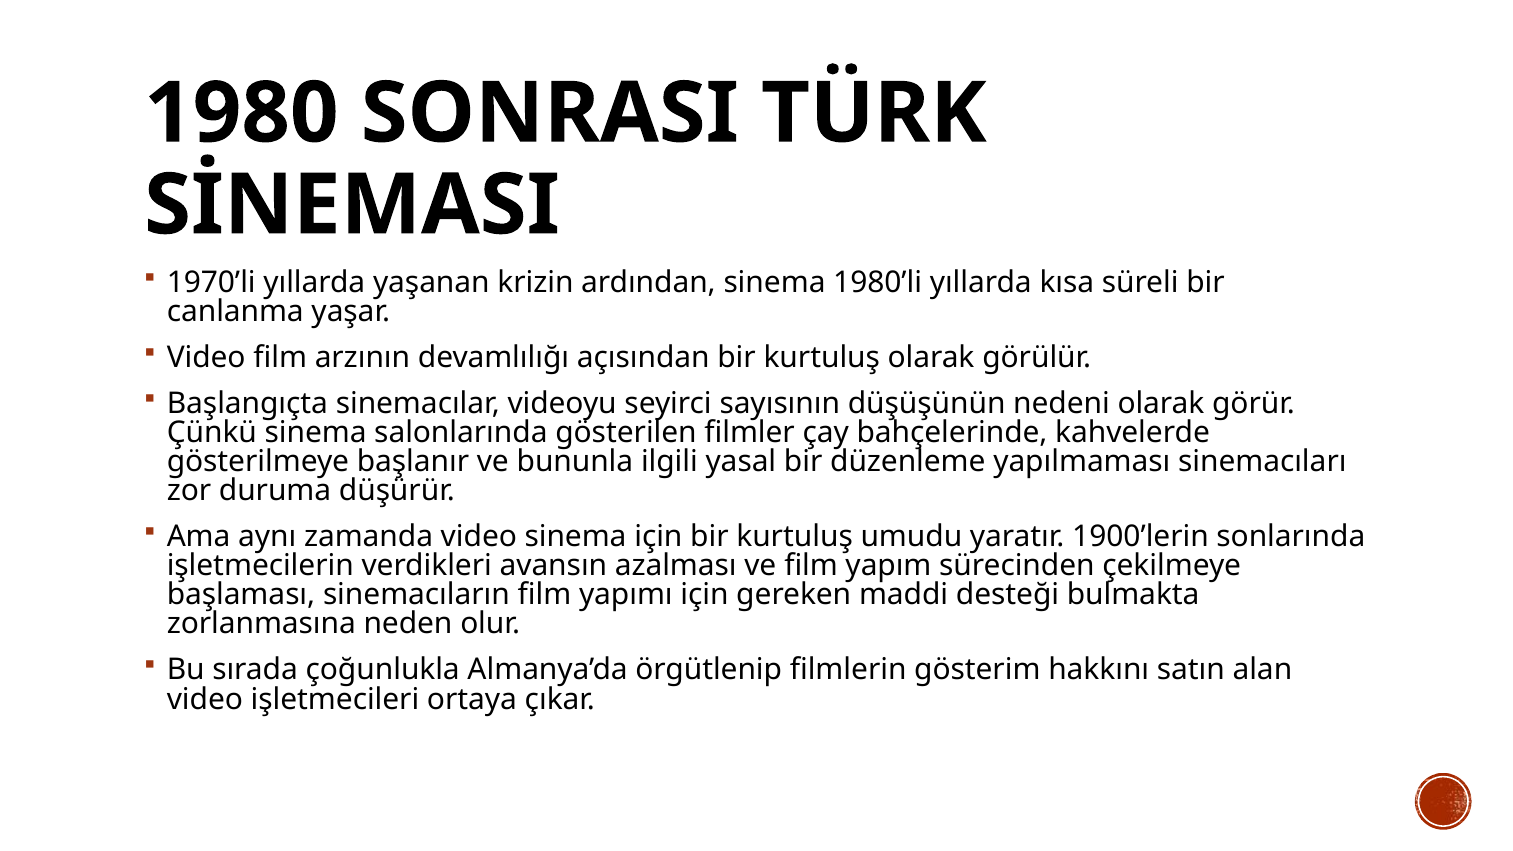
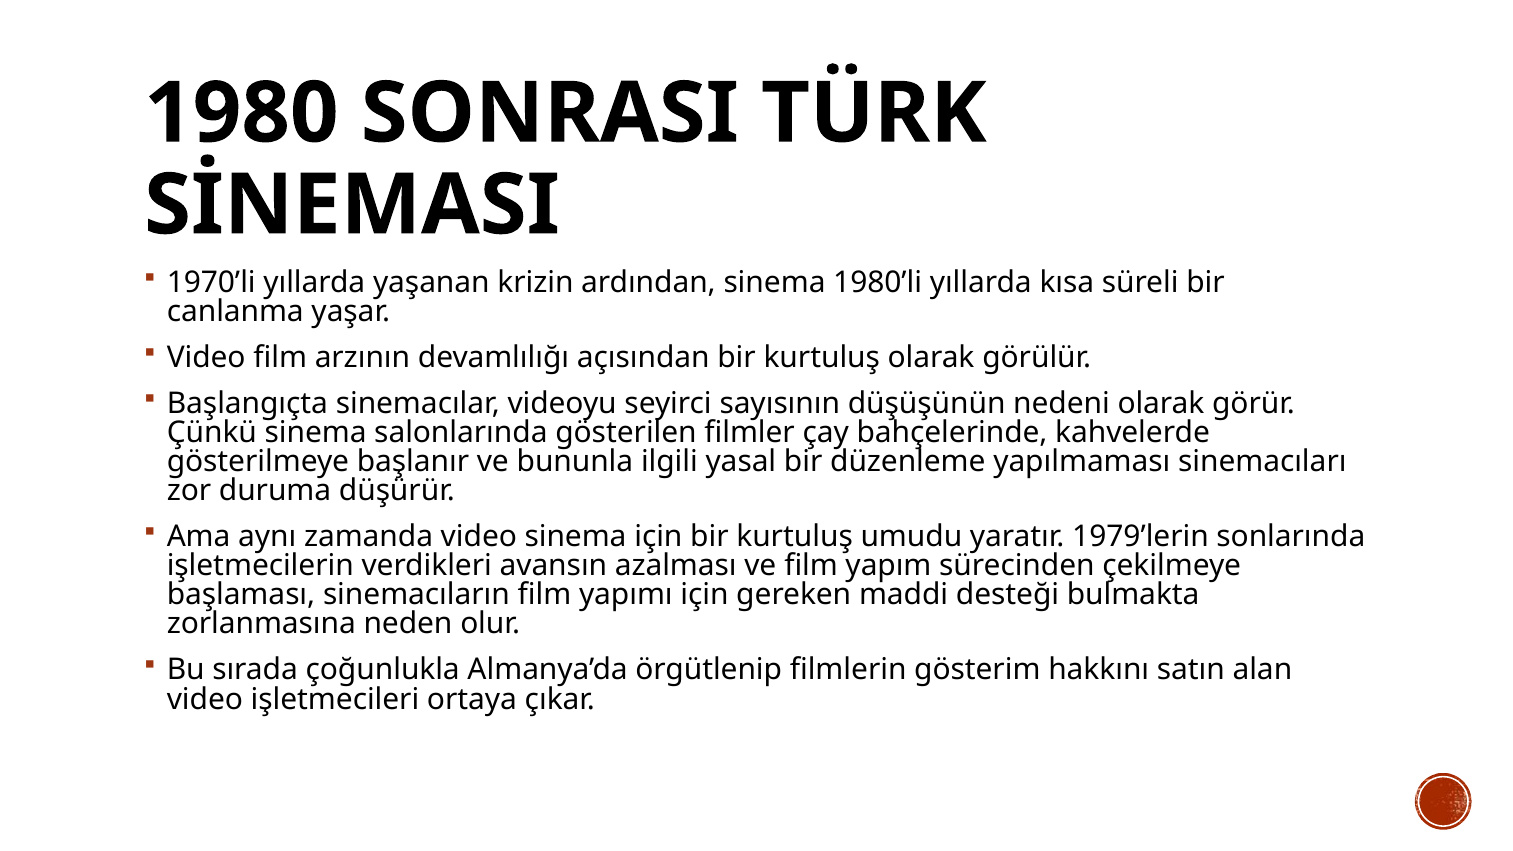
1900’lerin: 1900’lerin -> 1979’lerin (1141, 537)
